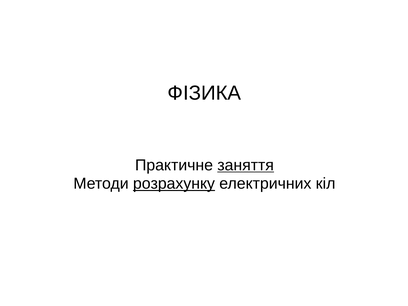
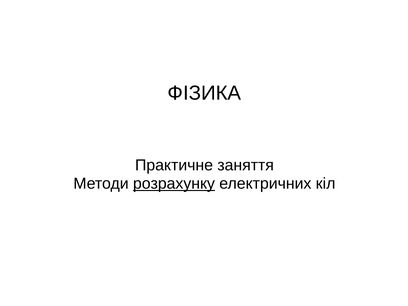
заняття underline: present -> none (246, 165)
